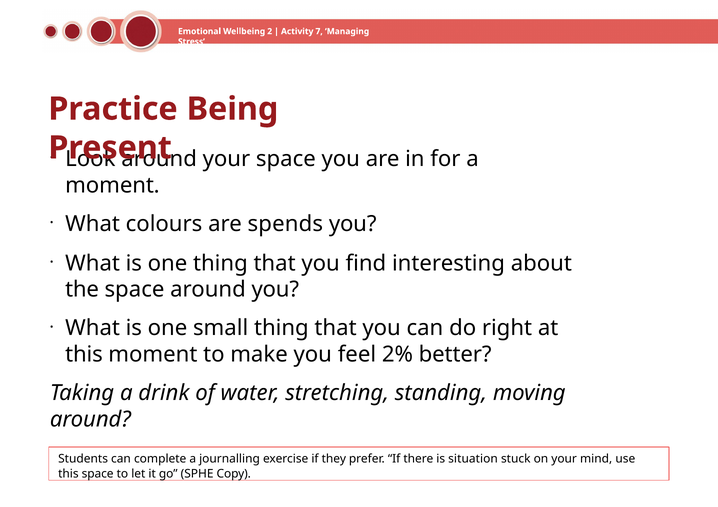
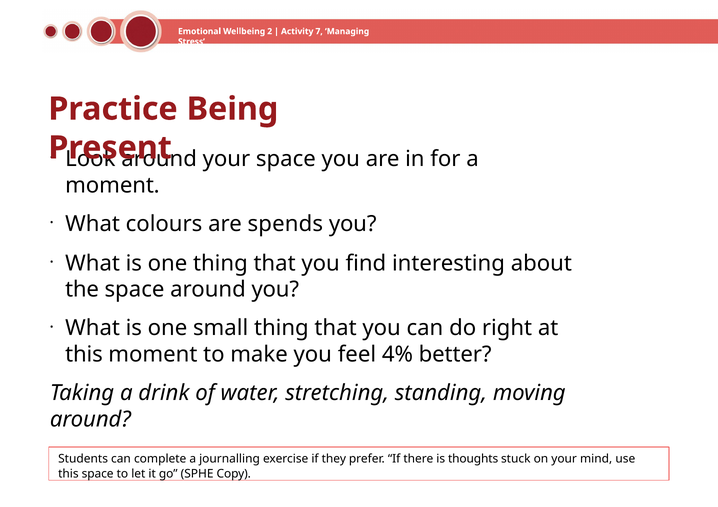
2%: 2% -> 4% (397, 355)
situation: situation -> thoughts (473, 459)
